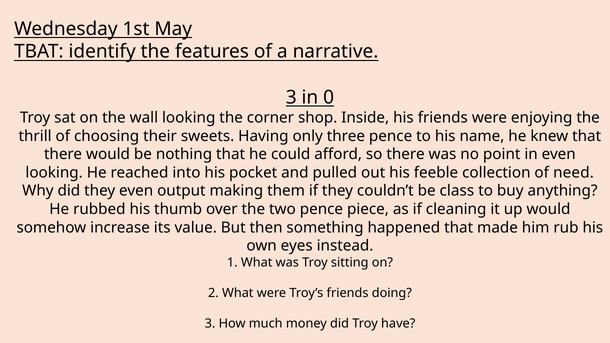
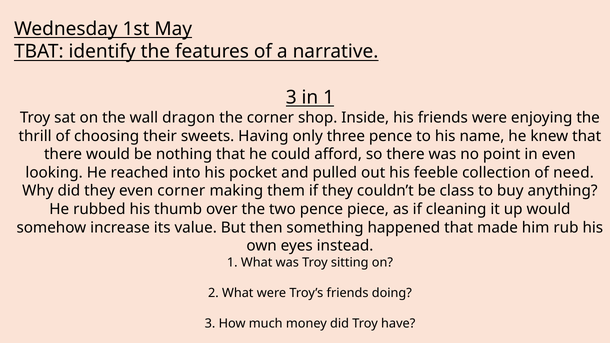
in 0: 0 -> 1 (329, 97)
wall looking: looking -> dragon (189, 118)
even output: output -> corner (181, 191)
